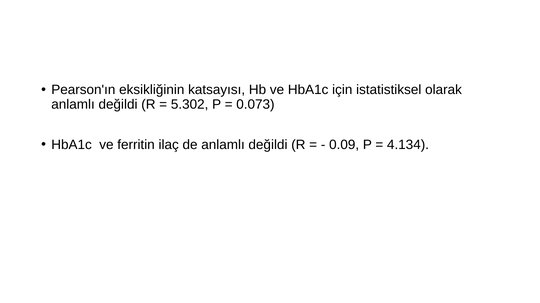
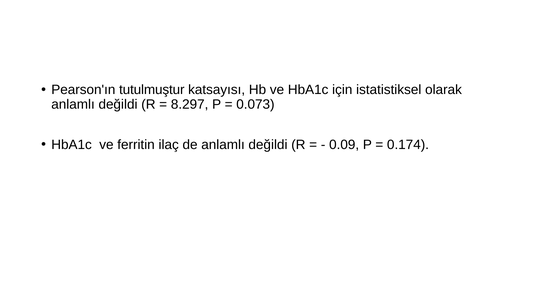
eksikliğinin: eksikliğinin -> tutulmuştur (152, 90)
5.302: 5.302 -> 8.297 (190, 105)
4.134: 4.134 -> 0.174 (408, 145)
